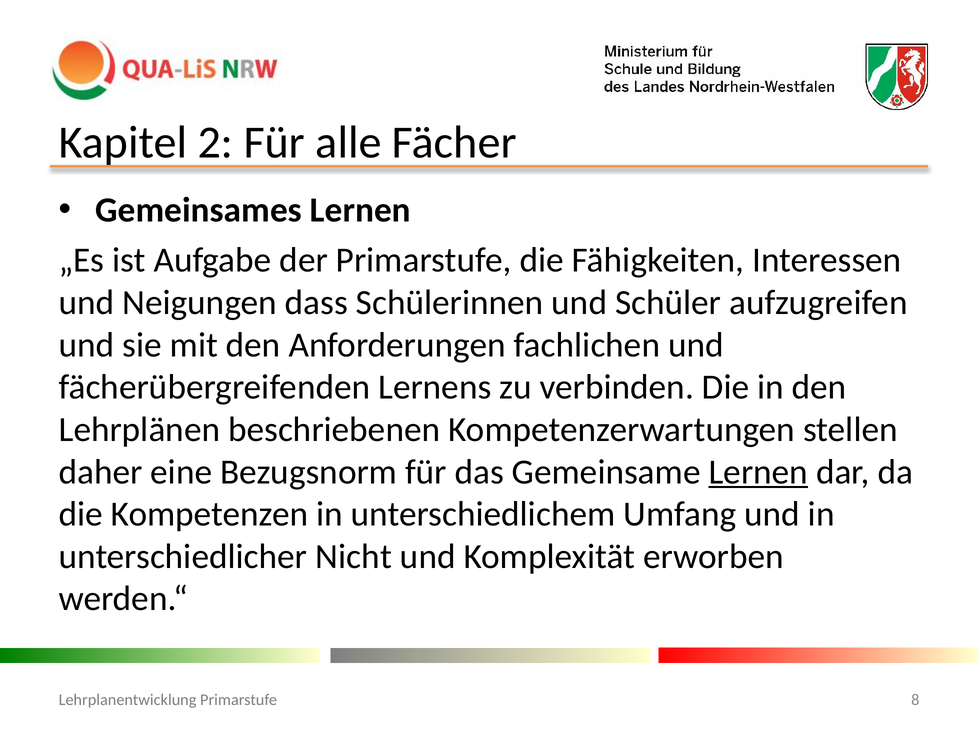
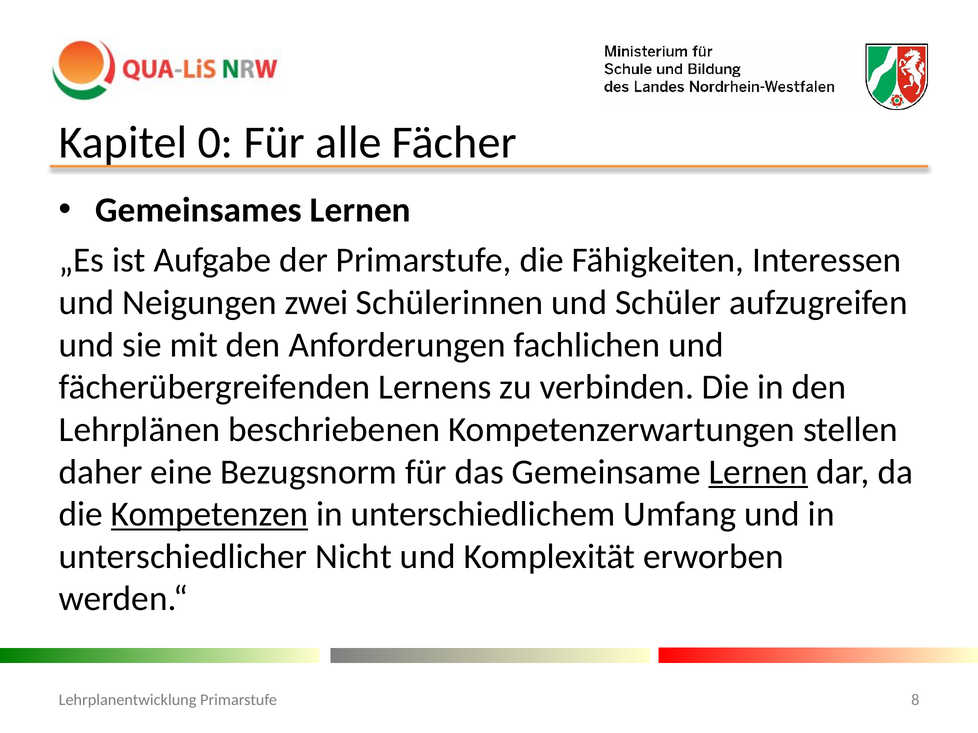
2: 2 -> 0 (215, 143)
dass: dass -> zwei (317, 303)
Kompetenzen underline: none -> present (210, 515)
